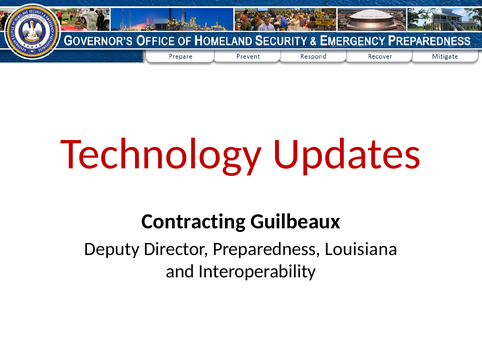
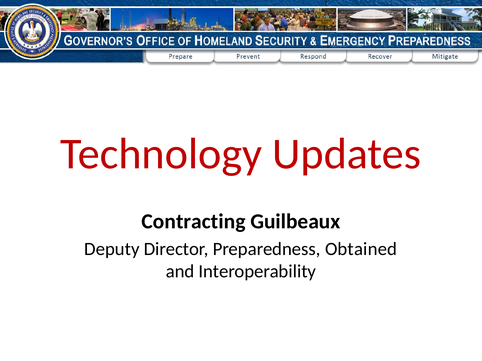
Louisiana: Louisiana -> Obtained (361, 249)
